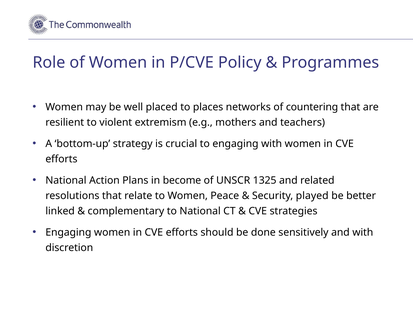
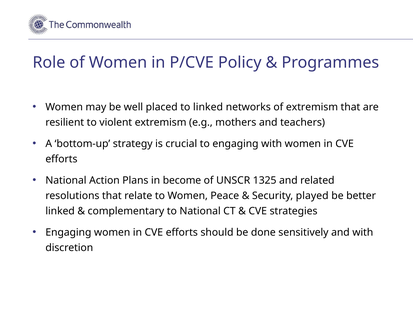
to places: places -> linked (208, 107)
of countering: countering -> extremism (312, 107)
